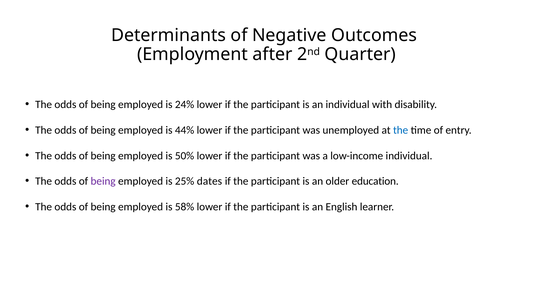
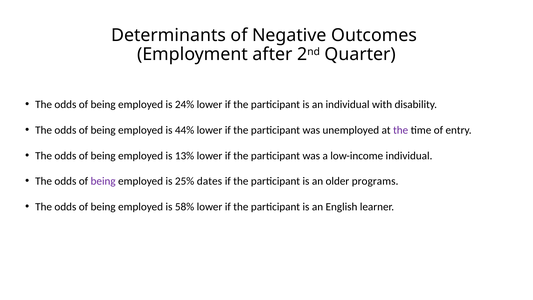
the colour: blue -> purple (401, 130)
50%: 50% -> 13% (185, 156)
education: education -> programs (375, 181)
